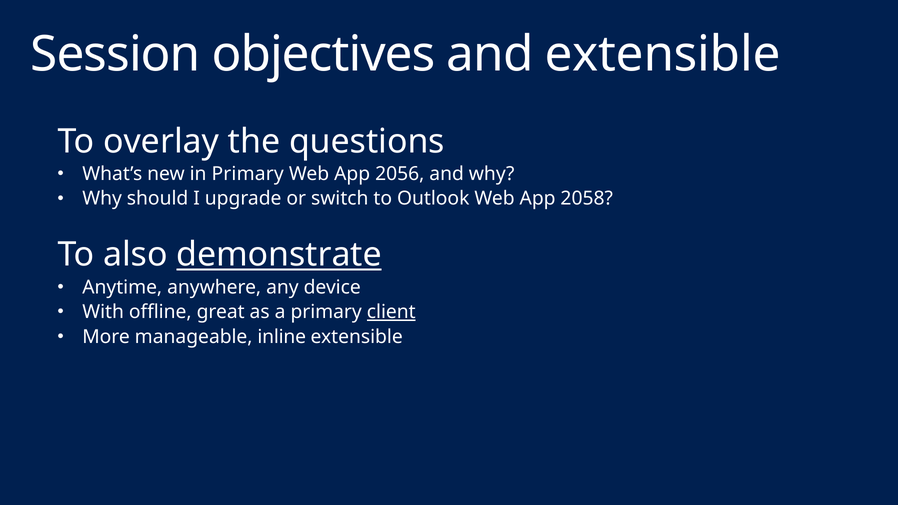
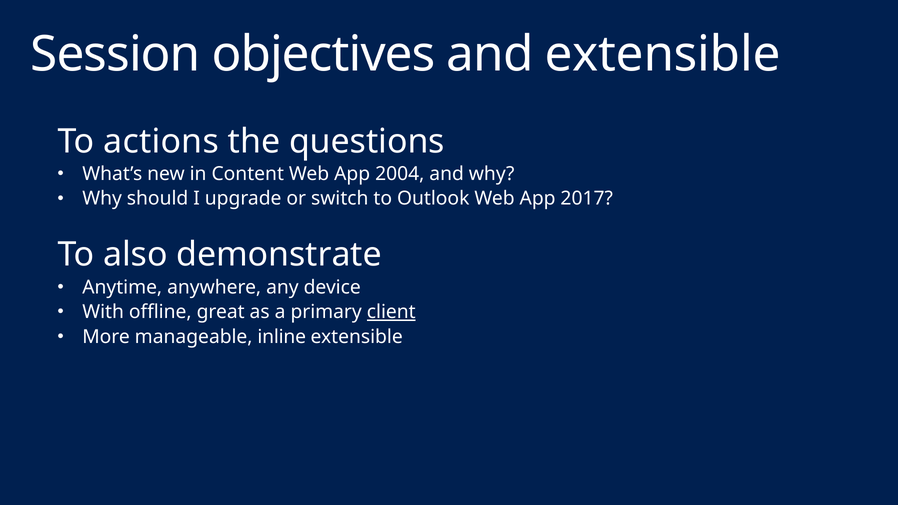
overlay: overlay -> actions (161, 141)
in Primary: Primary -> Content (248, 174)
2056: 2056 -> 2004 (400, 174)
2058: 2058 -> 2017 (587, 199)
demonstrate underline: present -> none (279, 255)
